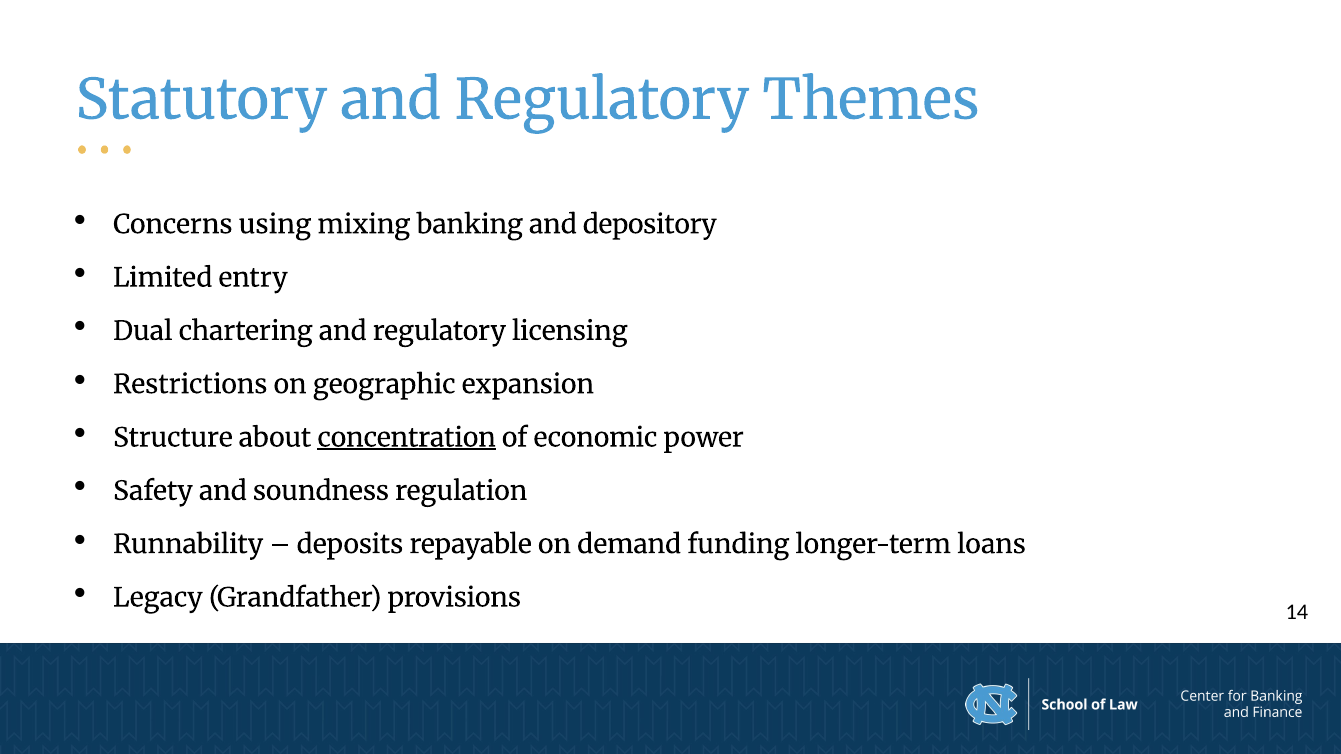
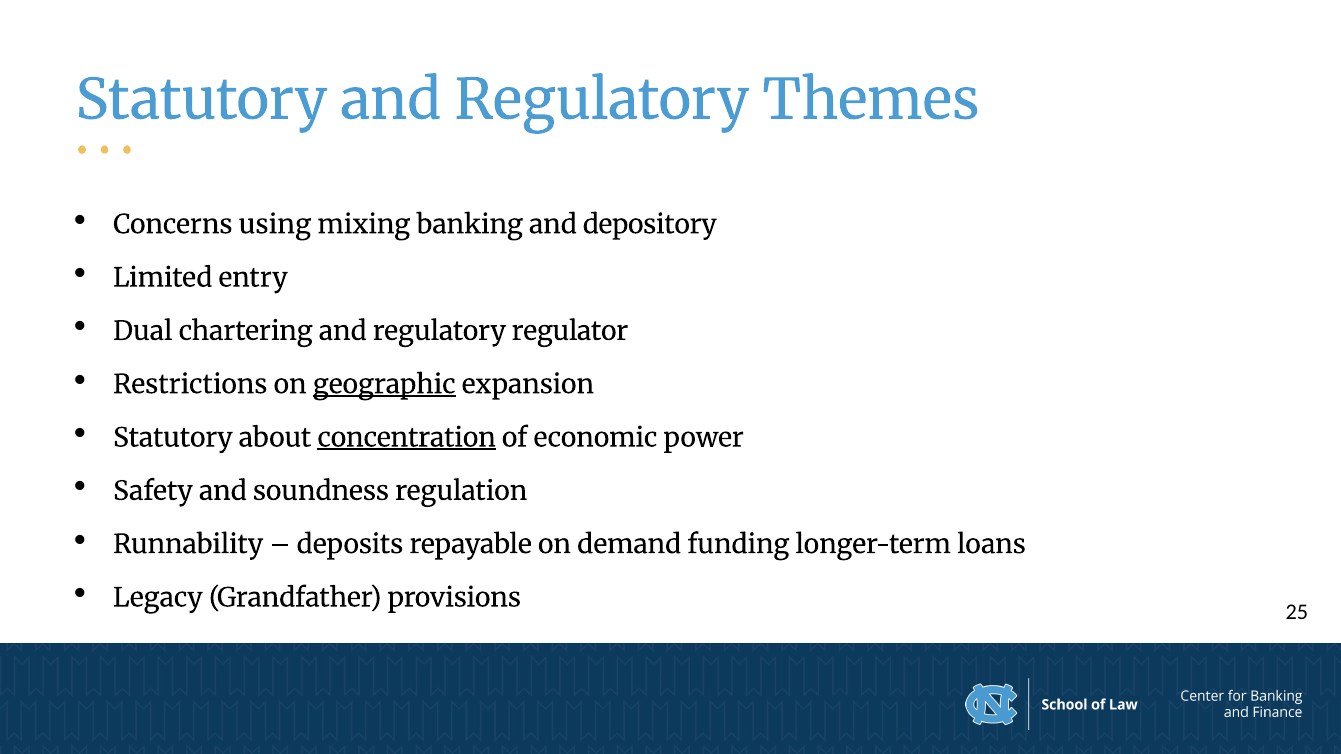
licensing: licensing -> regulator (570, 331)
geographic underline: none -> present (384, 385)
Structure: Structure -> Statutory (173, 438)
14: 14 -> 25 (1297, 612)
